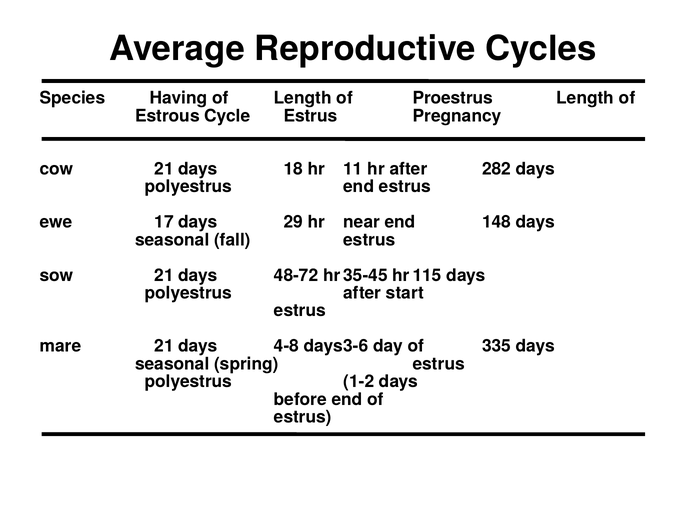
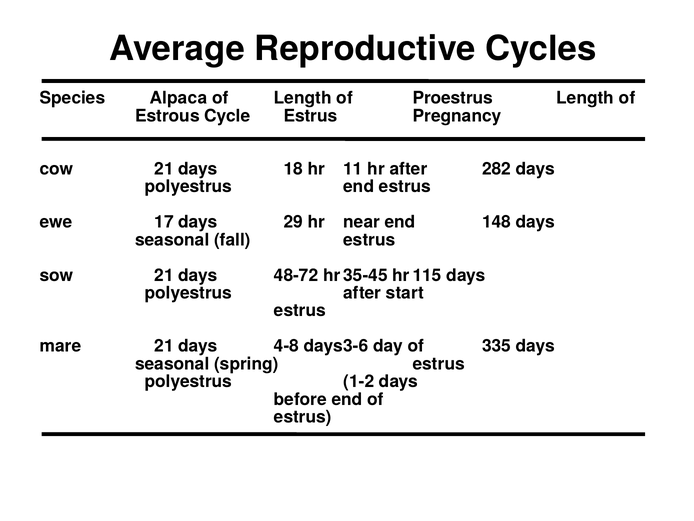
Having: Having -> Alpaca (178, 98)
